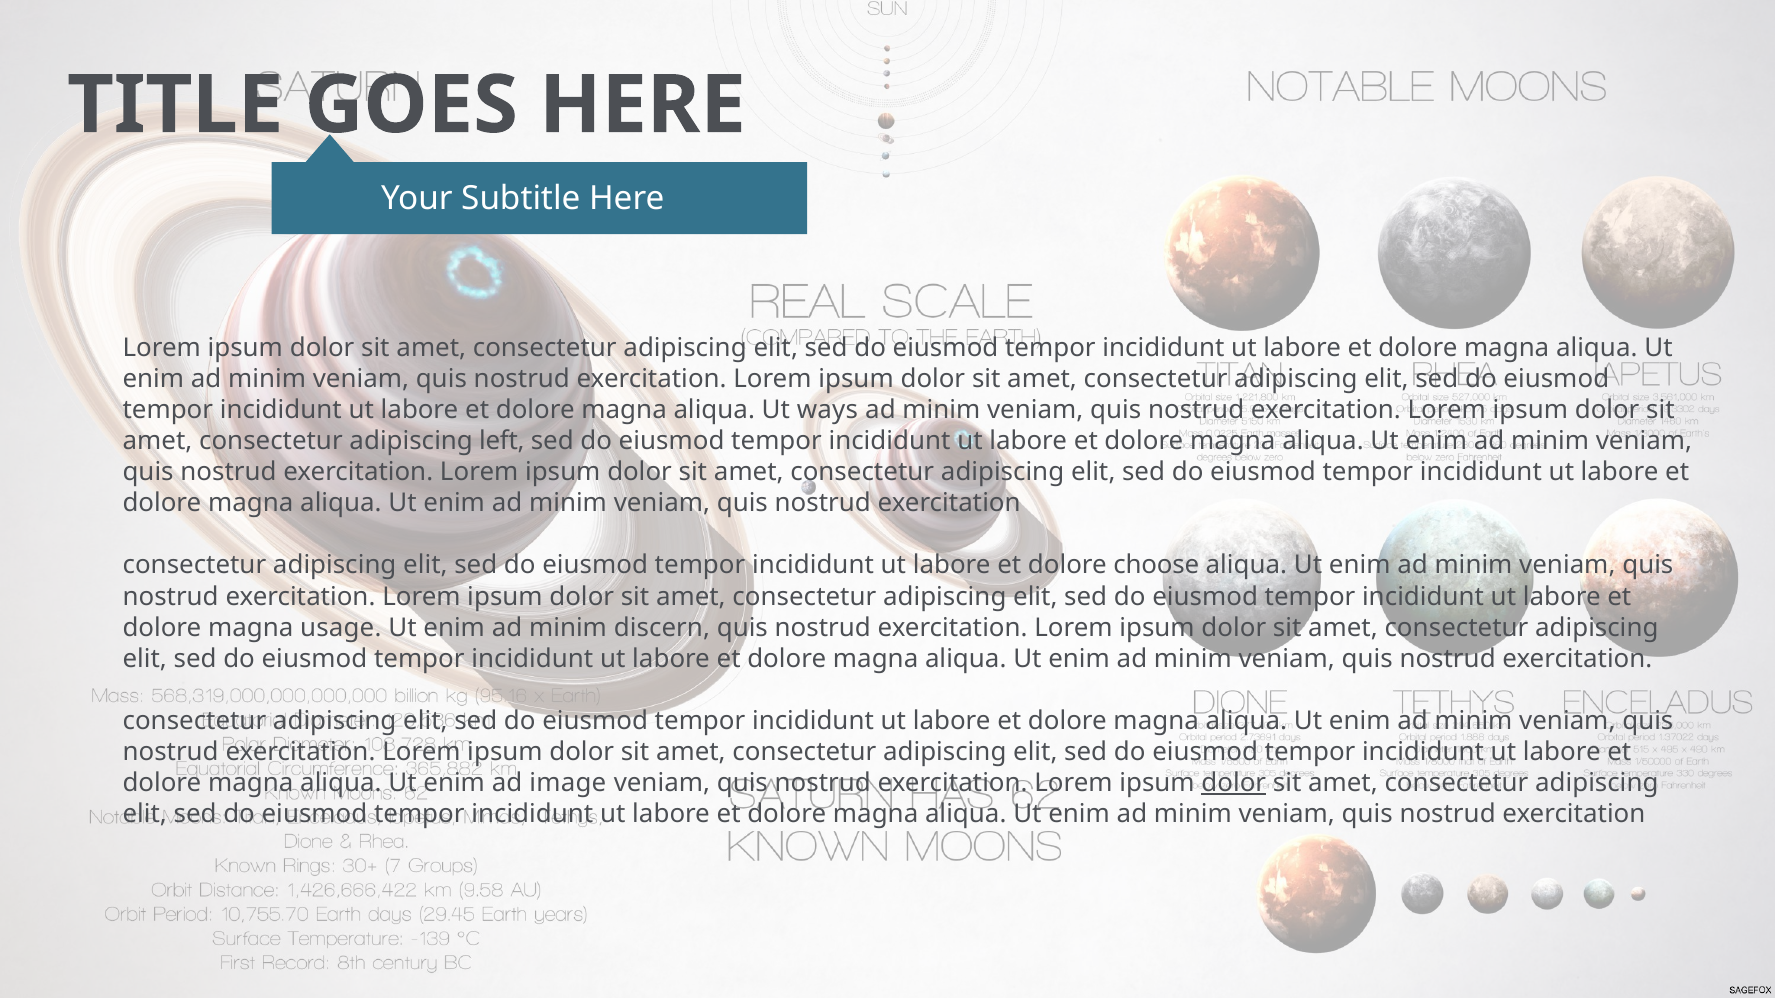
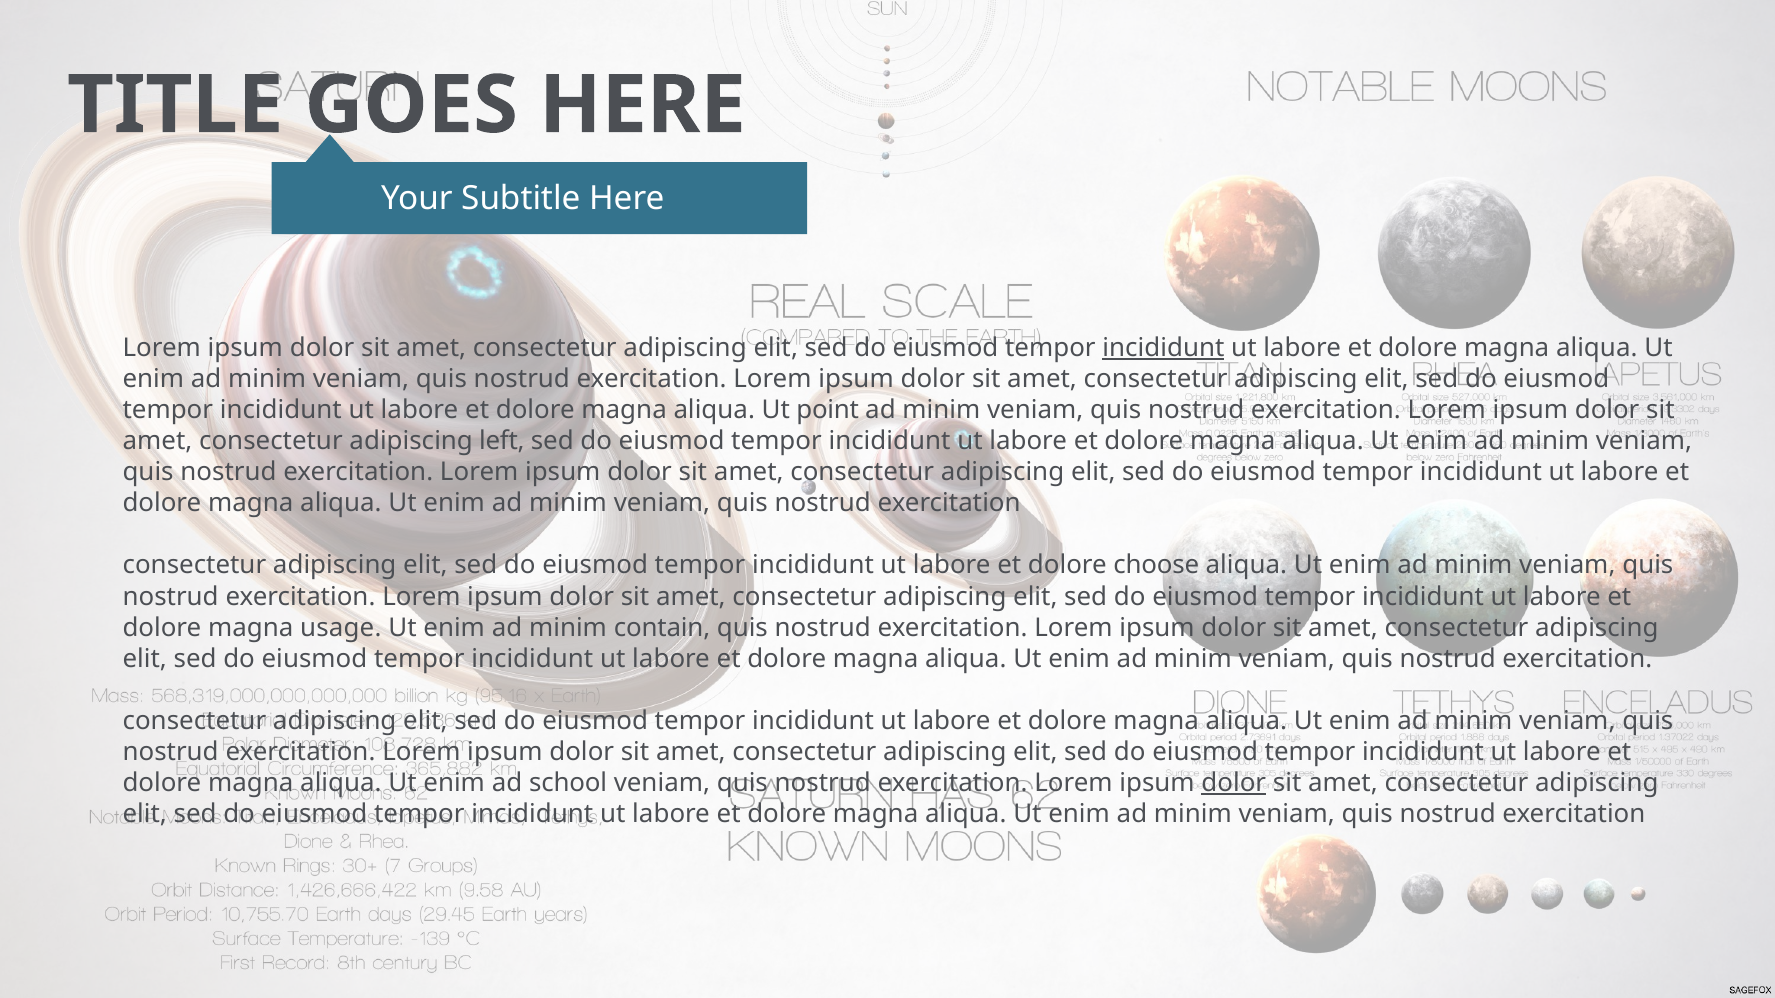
incididunt underline: none -> present (1163, 348)
ways: ways -> point (828, 410)
discern: discern -> contain (662, 628)
image: image -> school (568, 783)
